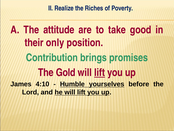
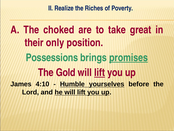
attitude: attitude -> choked (59, 30)
good: good -> great (141, 30)
Contribution: Contribution -> Possessions (52, 57)
promises underline: none -> present (129, 57)
